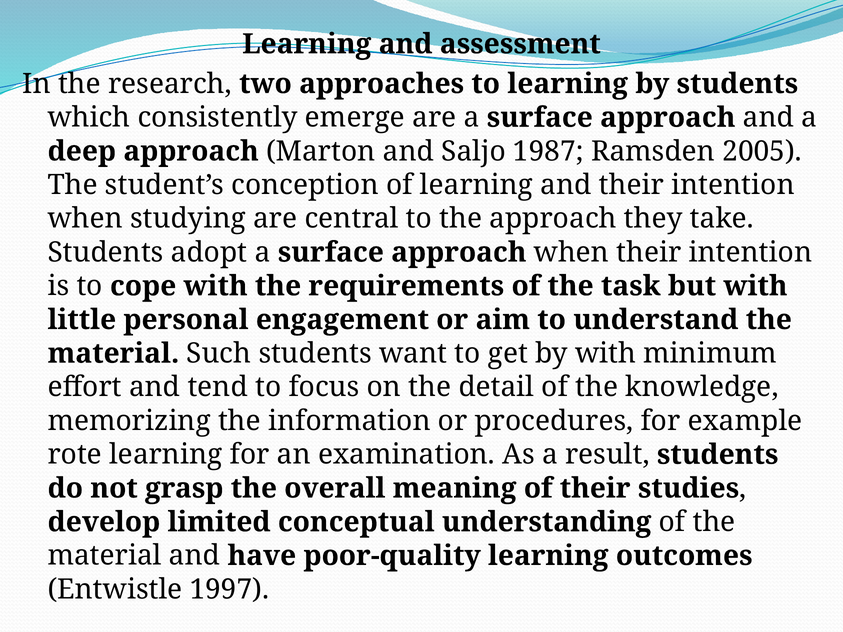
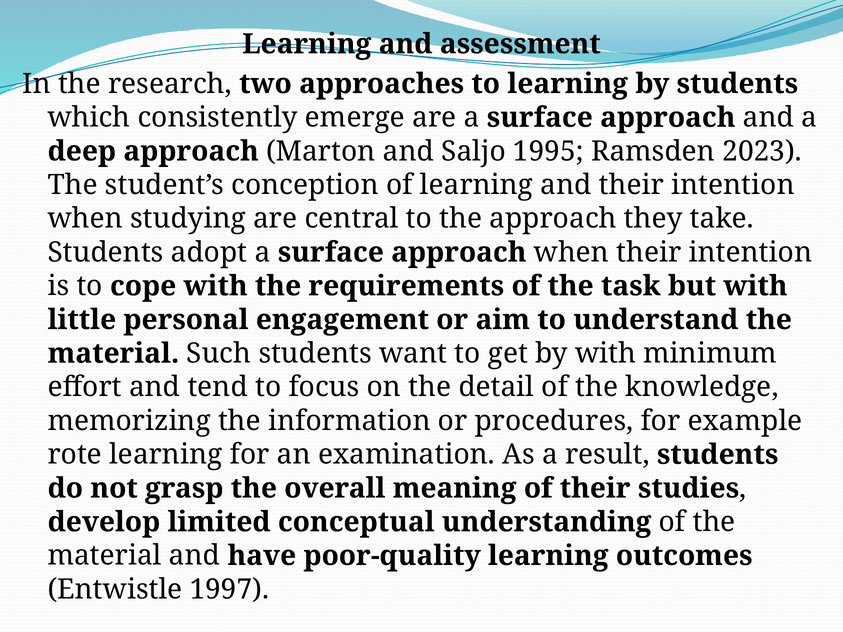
1987: 1987 -> 1995 (548, 151)
2005: 2005 -> 2023 (762, 151)
